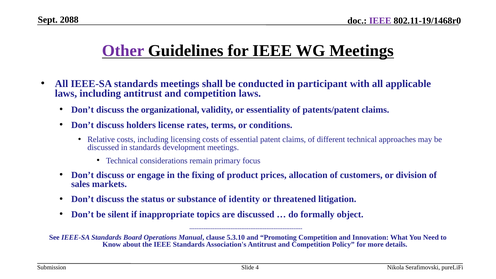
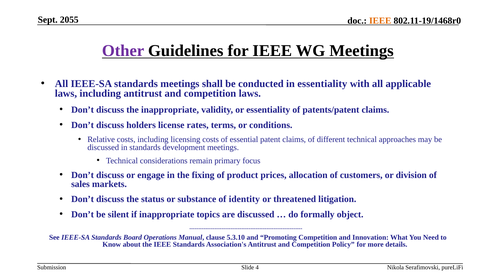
2088: 2088 -> 2055 (69, 20)
IEEE colour: purple -> orange (380, 21)
in participant: participant -> essentiality (322, 84)
the organizational: organizational -> inappropriate (170, 110)
